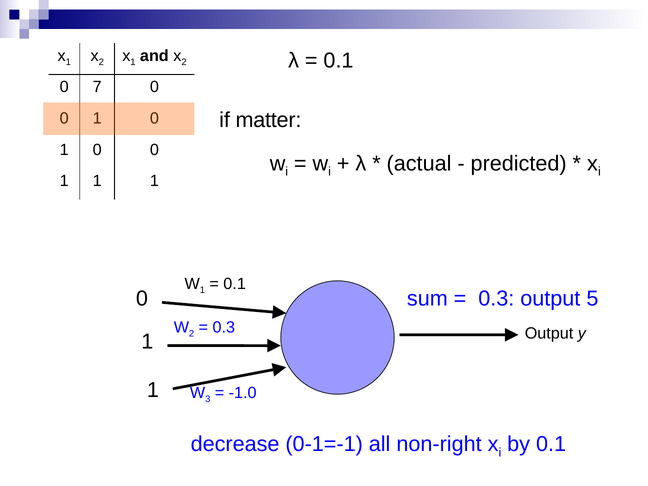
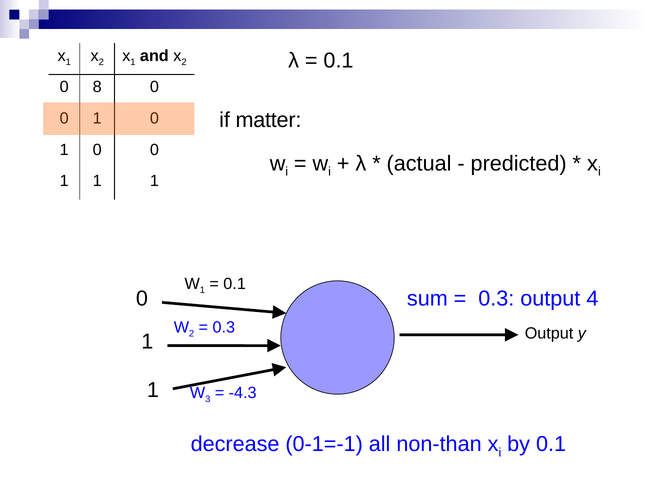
7: 7 -> 8 (97, 87)
5: 5 -> 4 (592, 298)
-1.0: -1.0 -> -4.3 (243, 393)
non-right: non-right -> non-than (439, 444)
